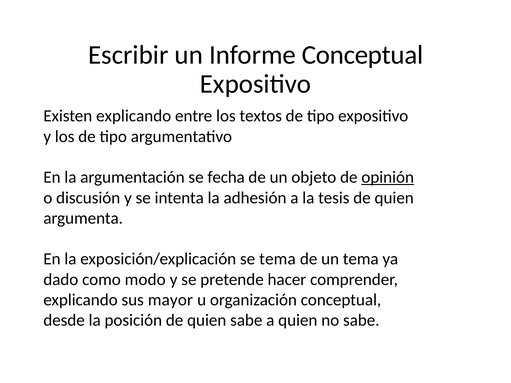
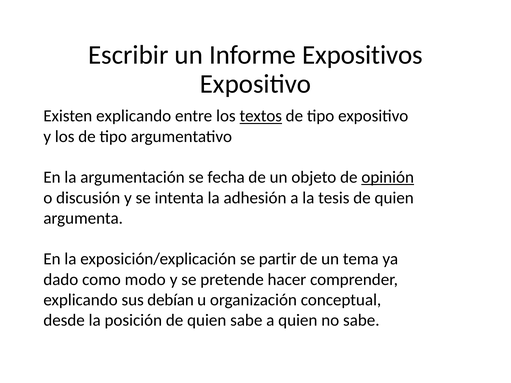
Informe Conceptual: Conceptual -> Expositivos (362, 55)
textos underline: none -> present (261, 116)
se tema: tema -> partir (278, 259)
mayor: mayor -> debían (171, 300)
